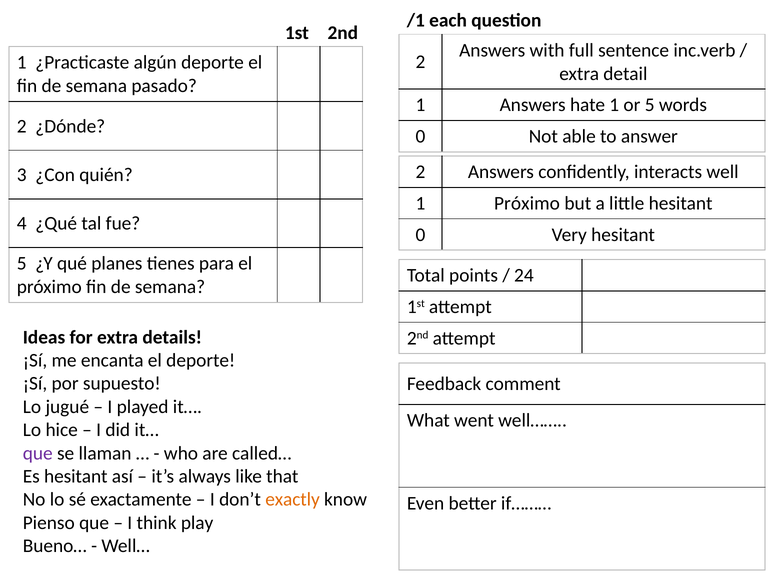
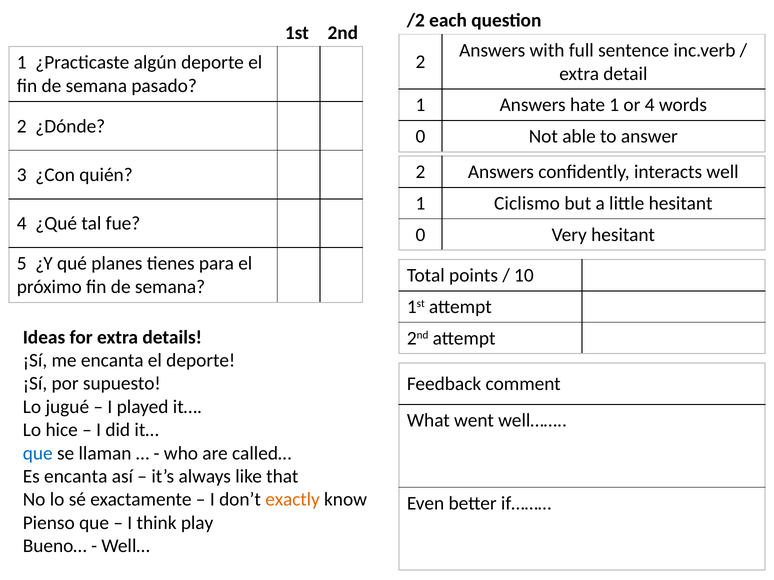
/1: /1 -> /2 (416, 21)
or 5: 5 -> 4 (650, 105)
1 Próximo: Próximo -> Ciclismo (527, 203)
24: 24 -> 10 (524, 276)
que colour: purple -> blue (38, 454)
Es hesitant: hesitant -> encanta (76, 477)
